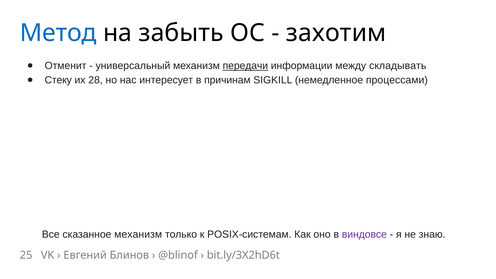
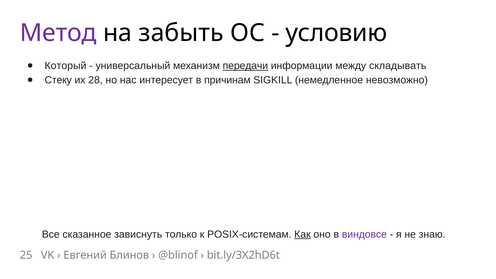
Метод colour: blue -> purple (58, 33)
захотим: захотим -> условию (336, 33)
Отменит: Отменит -> Который (66, 66)
процессами: процессами -> невозможно (397, 80)
сказанное механизм: механизм -> зависнуть (138, 234)
Как underline: none -> present (302, 234)
